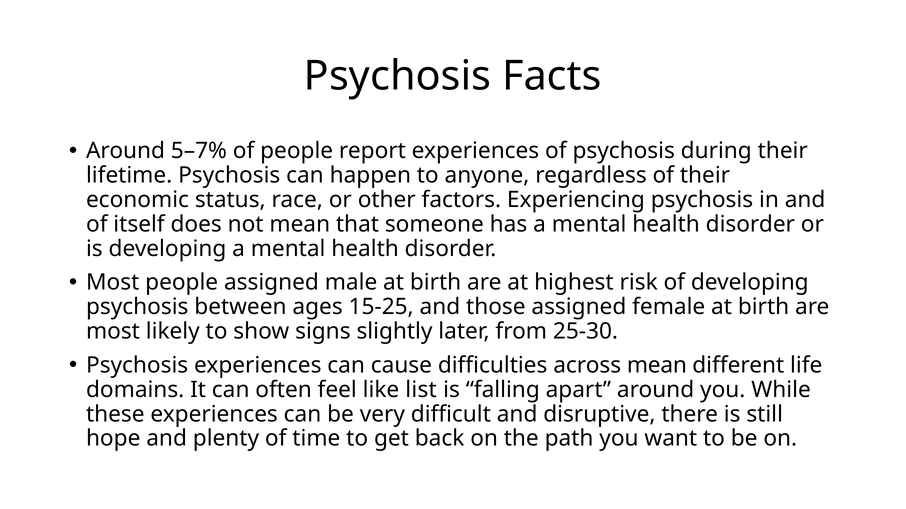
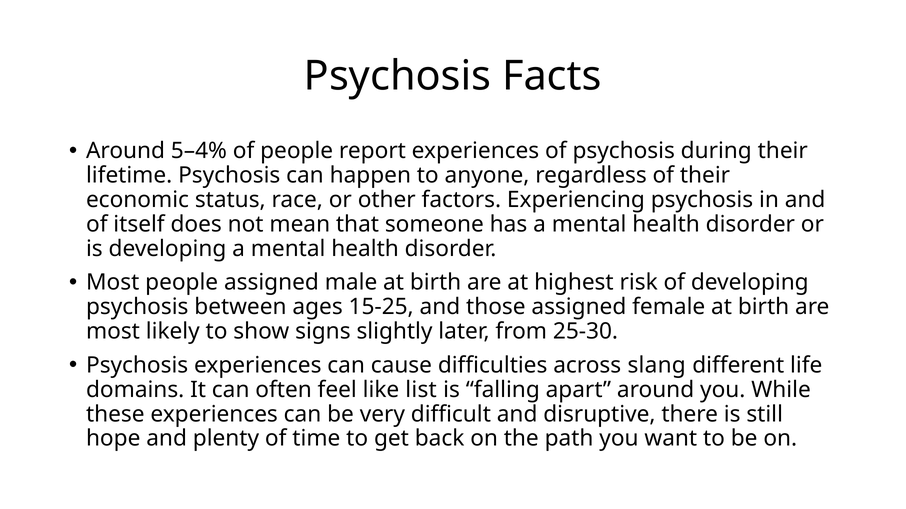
5–7%: 5–7% -> 5–4% (199, 151)
across mean: mean -> slang (657, 366)
